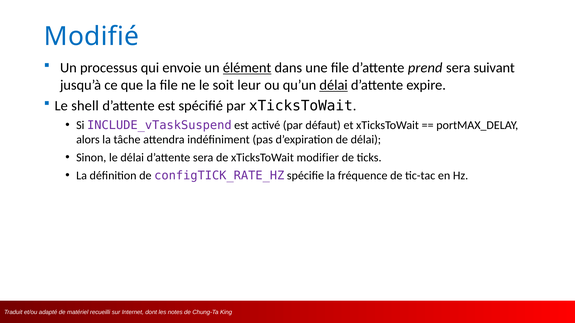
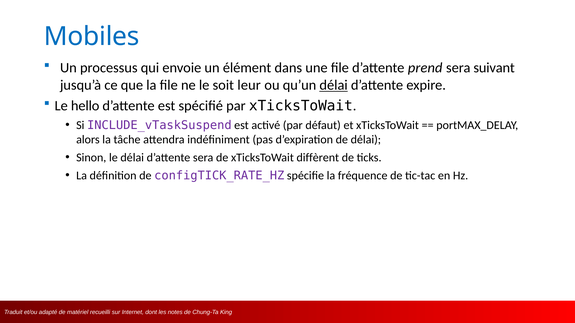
Modifié: Modifié -> Mobiles (92, 37)
élément underline: present -> none (247, 68)
shell: shell -> hello (85, 106)
modifier: modifier -> diffèrent (318, 158)
